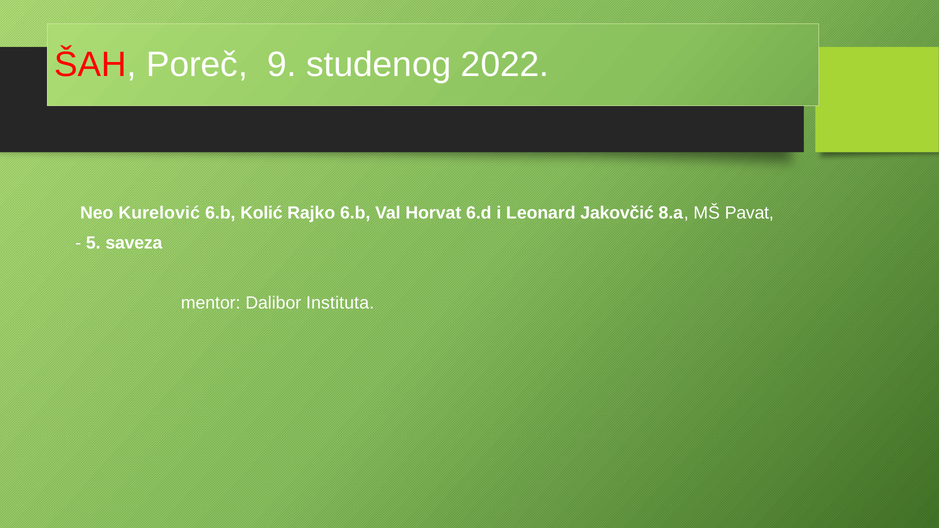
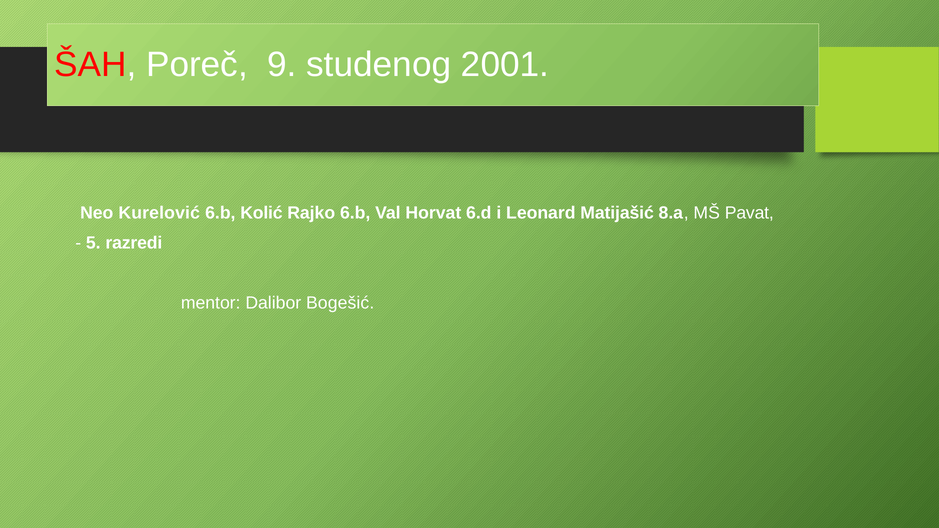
2022: 2022 -> 2001 (505, 65)
Jakovčić: Jakovčić -> Matijašić (617, 213)
saveza: saveza -> razredi (134, 243)
Instituta: Instituta -> Bogešić (340, 303)
